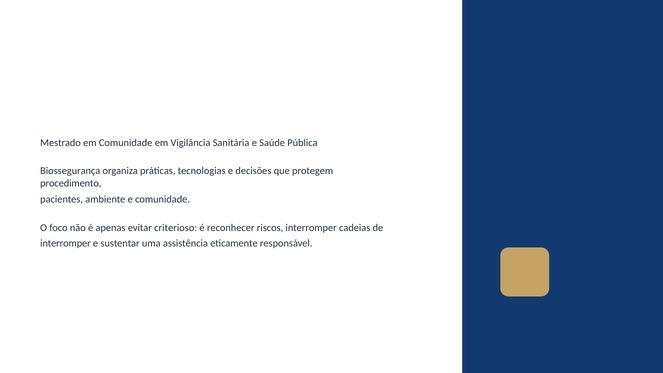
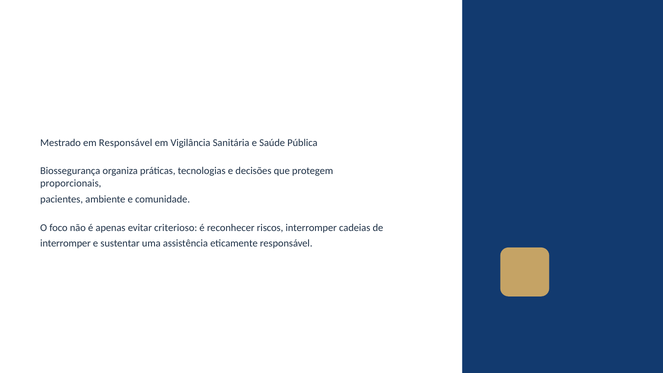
em Comunidade: Comunidade -> Responsável (126, 143)
procedimento: procedimento -> proporcionais (71, 183)
